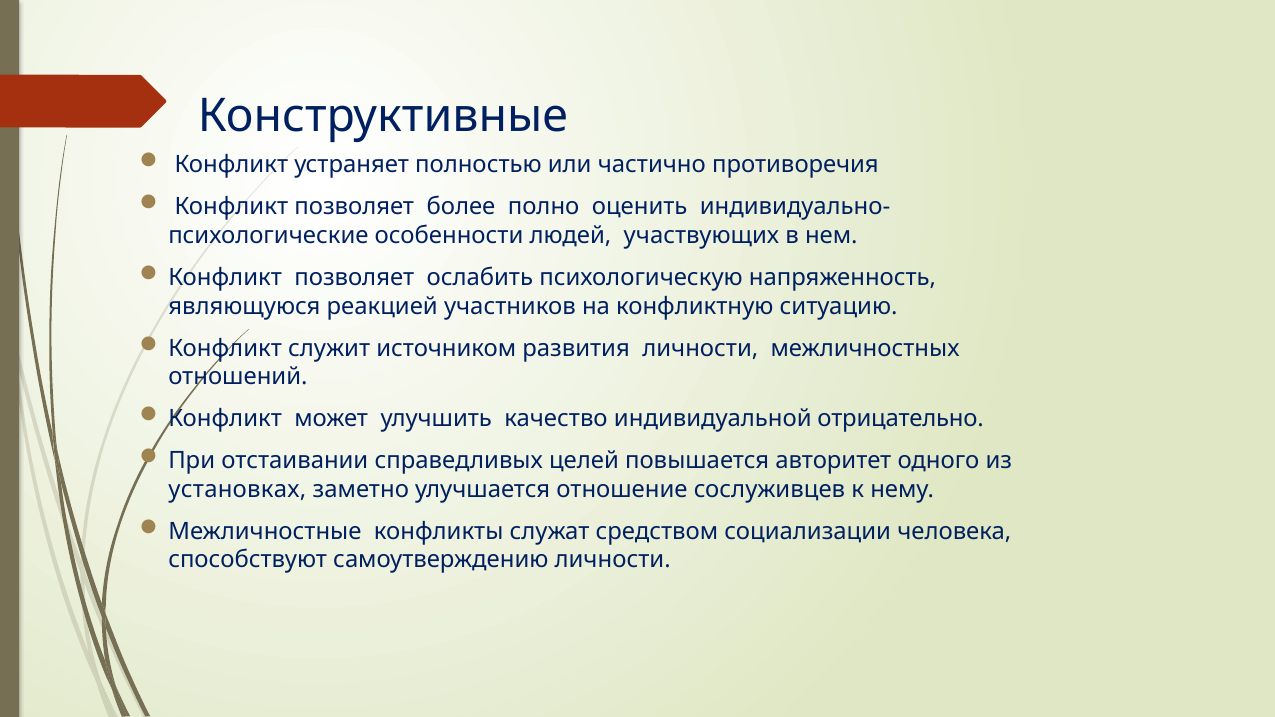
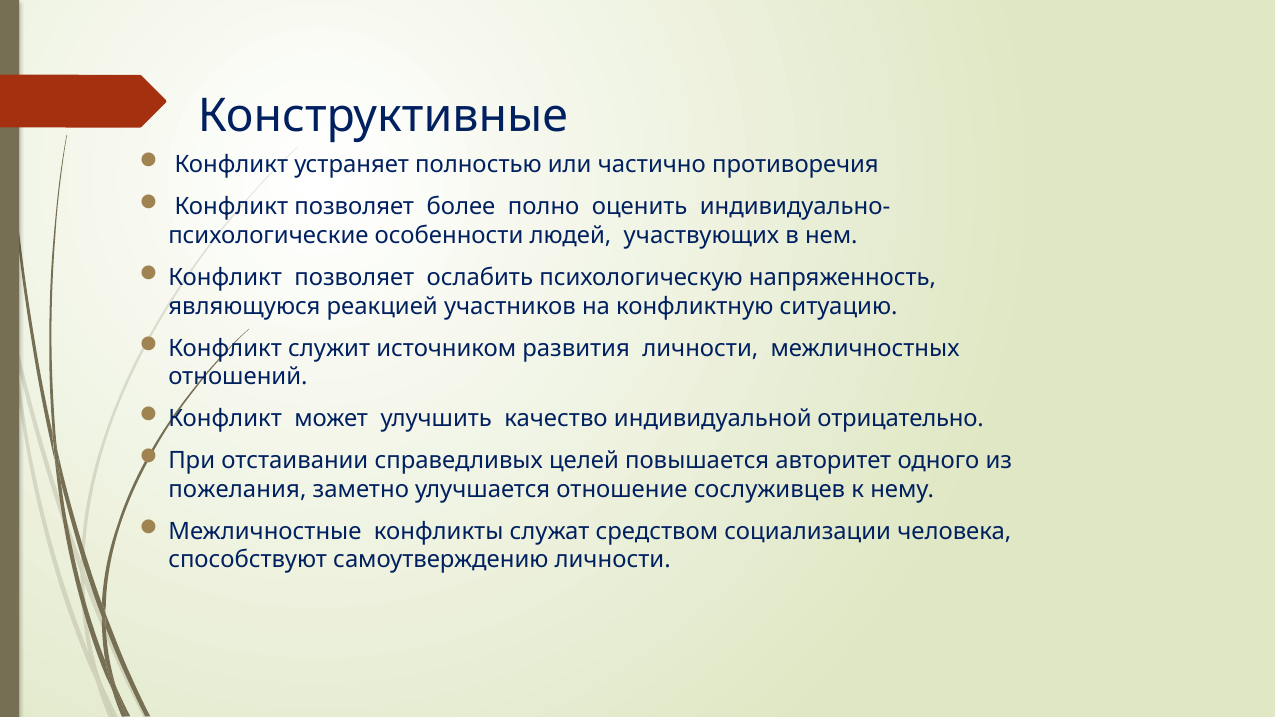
установках: установках -> пожелания (237, 490)
